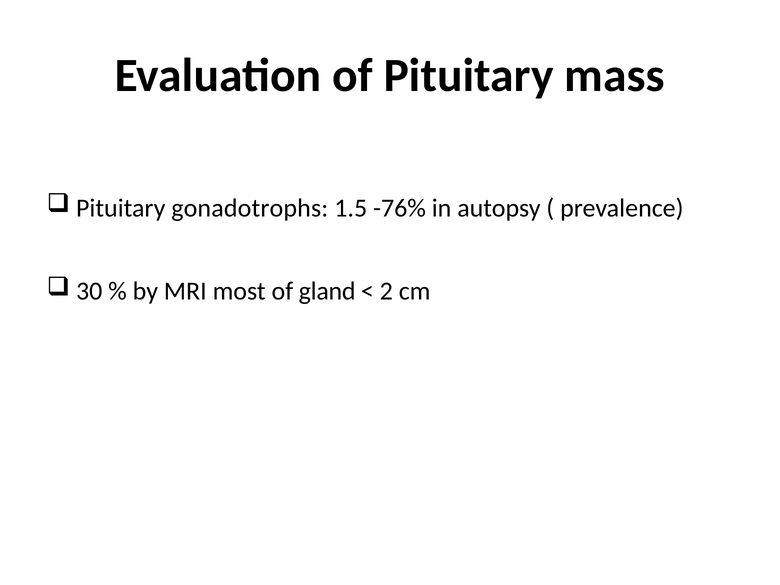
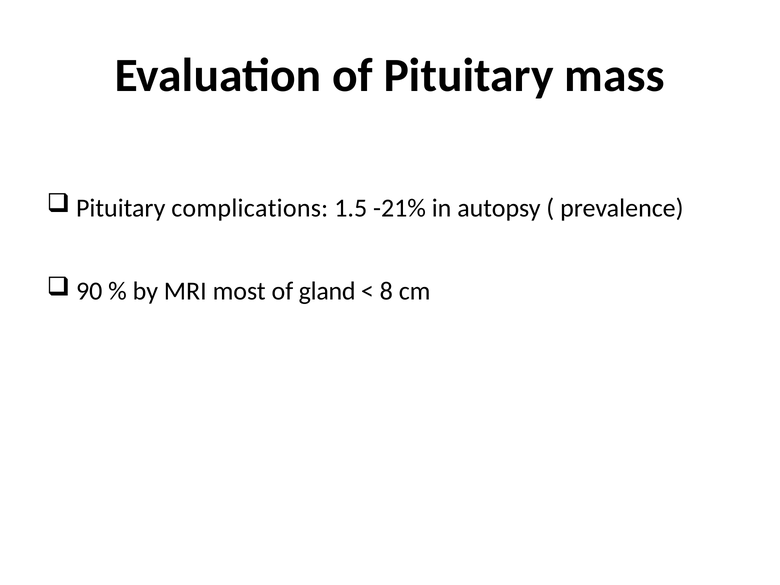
gonadotrophs: gonadotrophs -> complications (250, 208)
-76%: -76% -> -21% (399, 208)
30: 30 -> 90 (89, 291)
2: 2 -> 8 (386, 291)
